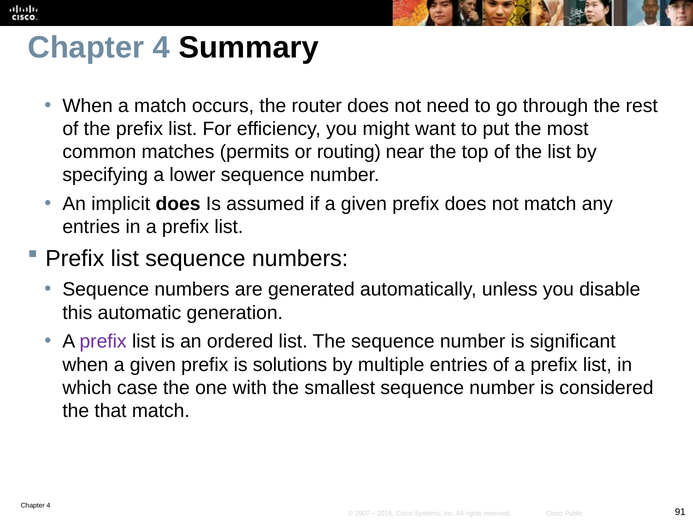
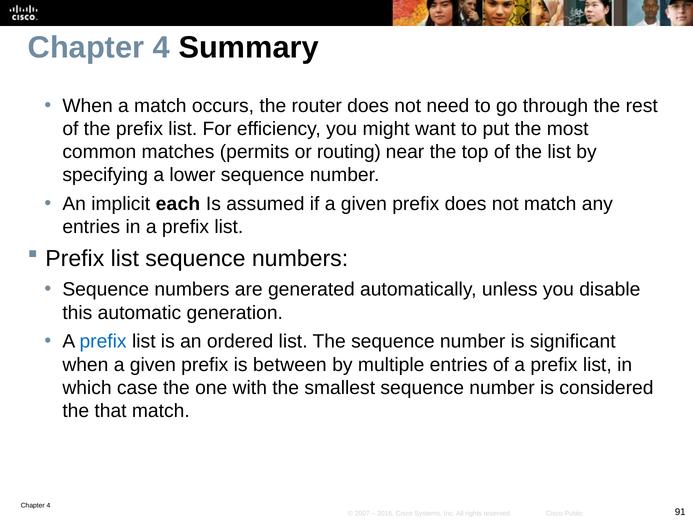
implicit does: does -> each (178, 204)
prefix colour: purple -> blue (103, 341)
solutions: solutions -> between (290, 365)
